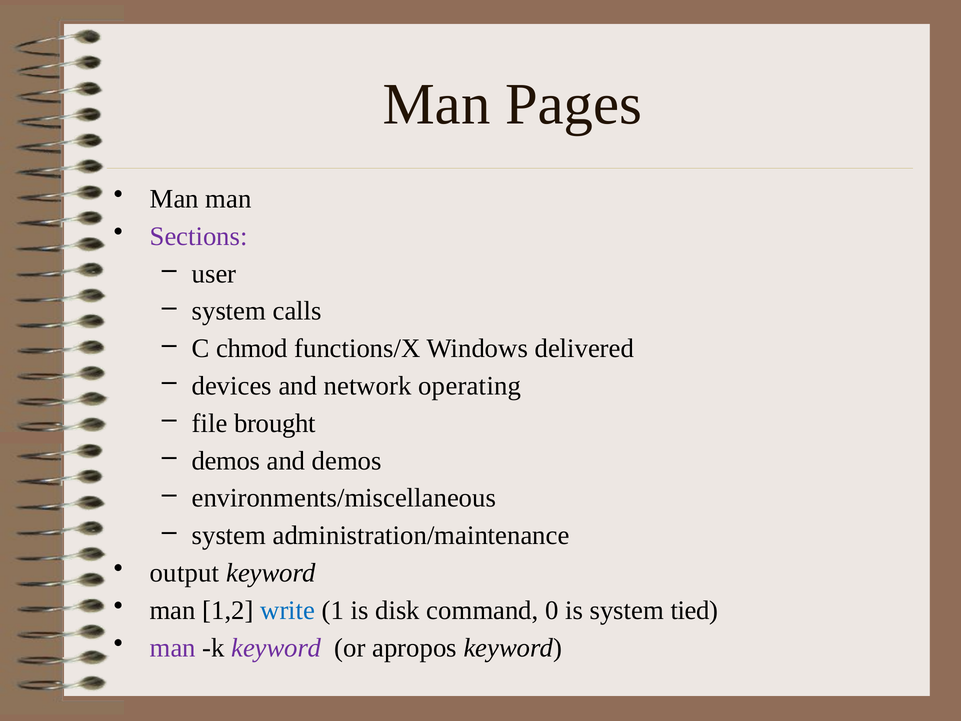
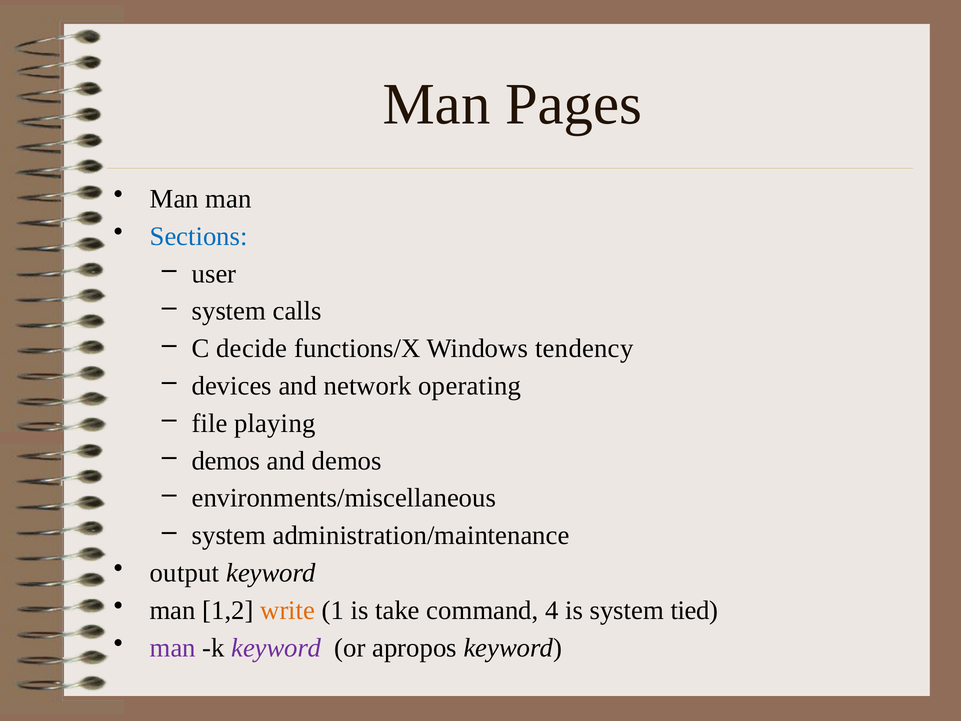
Sections colour: purple -> blue (199, 236)
chmod: chmod -> decide (252, 348)
delivered: delivered -> tendency (584, 348)
brought: brought -> playing (275, 423)
write colour: blue -> orange (288, 610)
disk: disk -> take (398, 610)
0: 0 -> 4 (552, 610)
